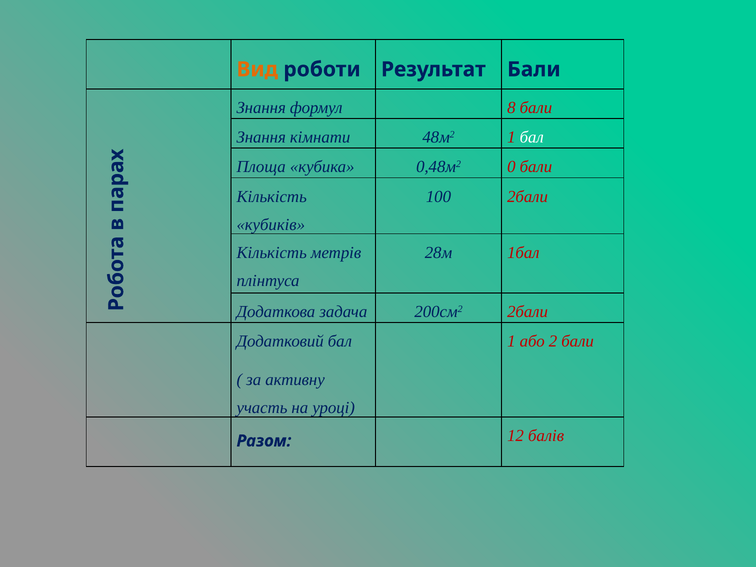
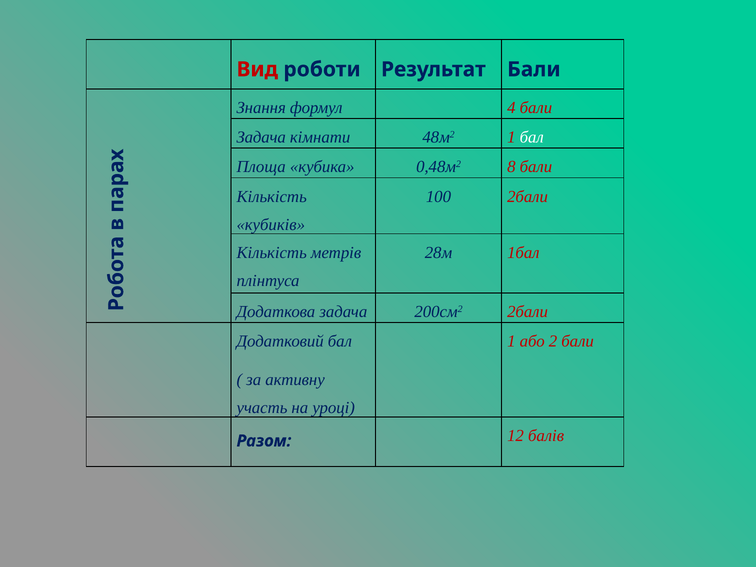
Вид colour: orange -> red (257, 69)
8: 8 -> 4 (511, 108)
Знання: Знання -> Задача (261, 137)
0: 0 -> 8 (511, 167)
